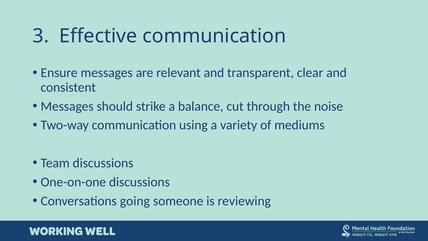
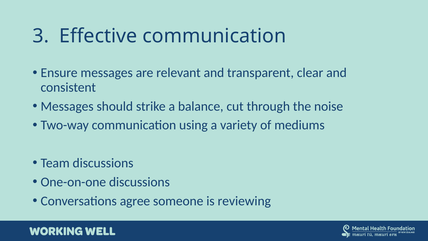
going: going -> agree (135, 201)
